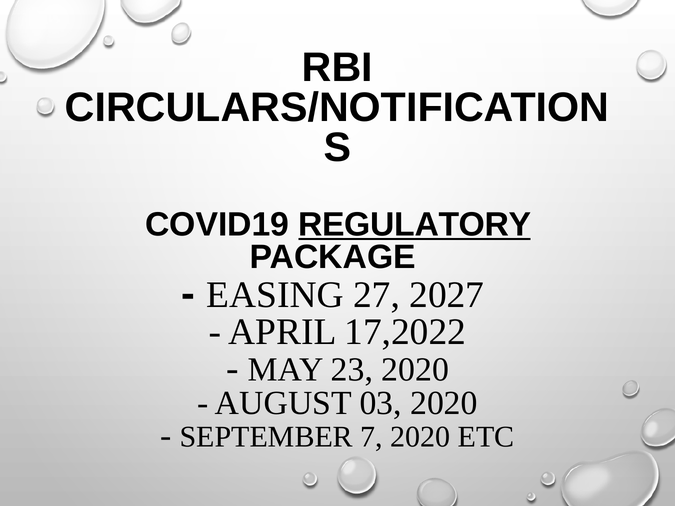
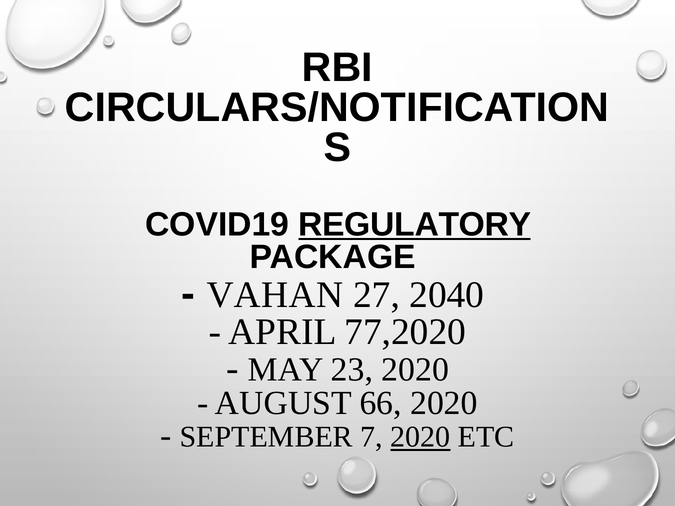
EASING: EASING -> VAHAN (275, 295)
2027: 2027 -> 2040 (447, 295)
17,2022: 17,2022 -> 77,2020 (405, 332)
03: 03 -> 66 (381, 403)
2020 underline: none -> present (420, 437)
